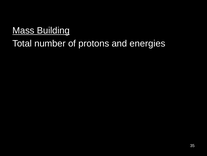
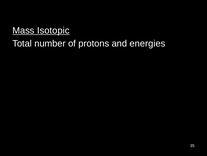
Building: Building -> Isotopic (53, 30)
